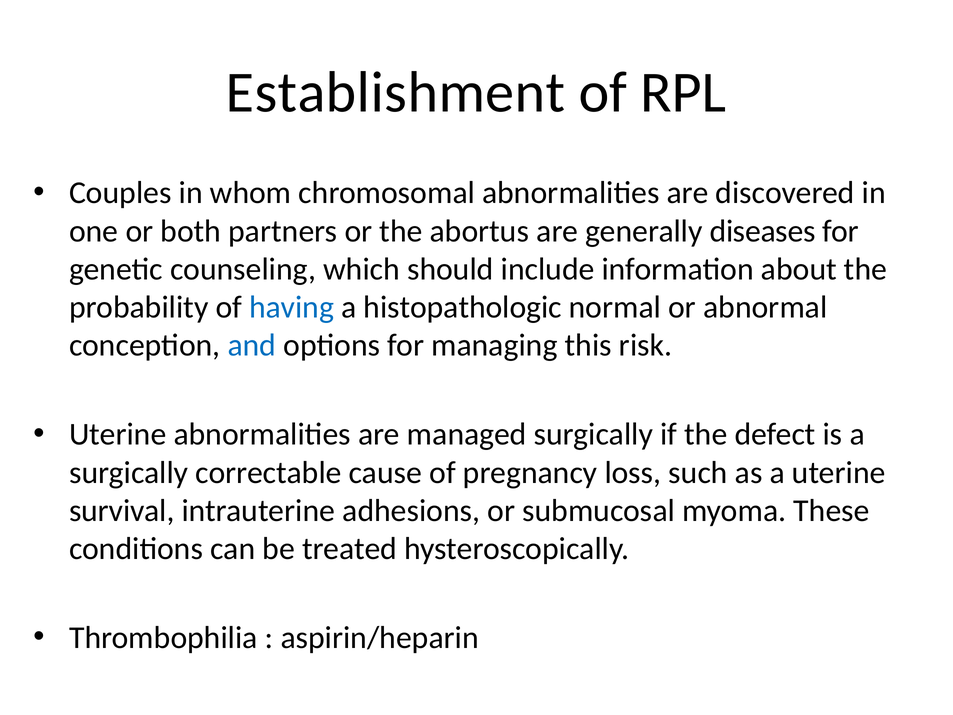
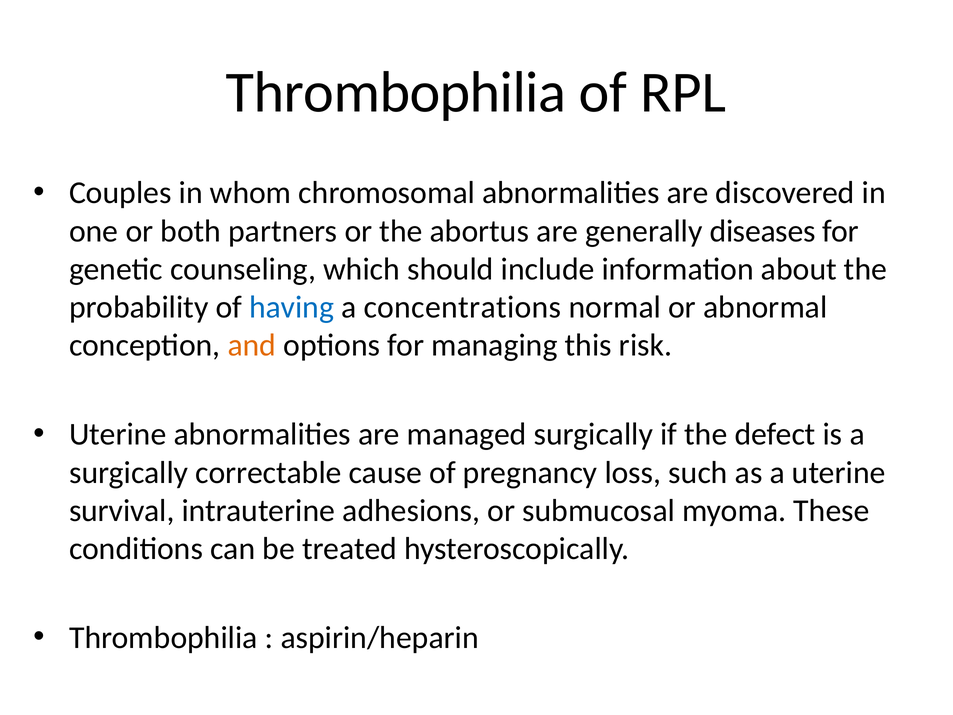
Establishment: Establishment -> Thrombophilia (396, 92)
histopathologic: histopathologic -> concentrations (462, 307)
and colour: blue -> orange (252, 345)
